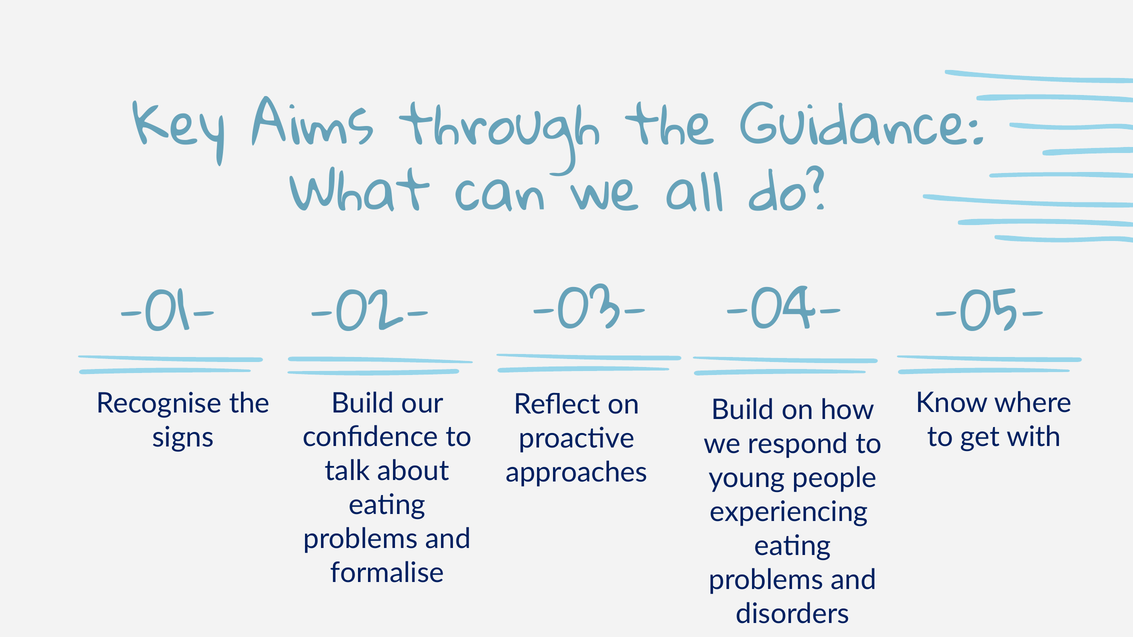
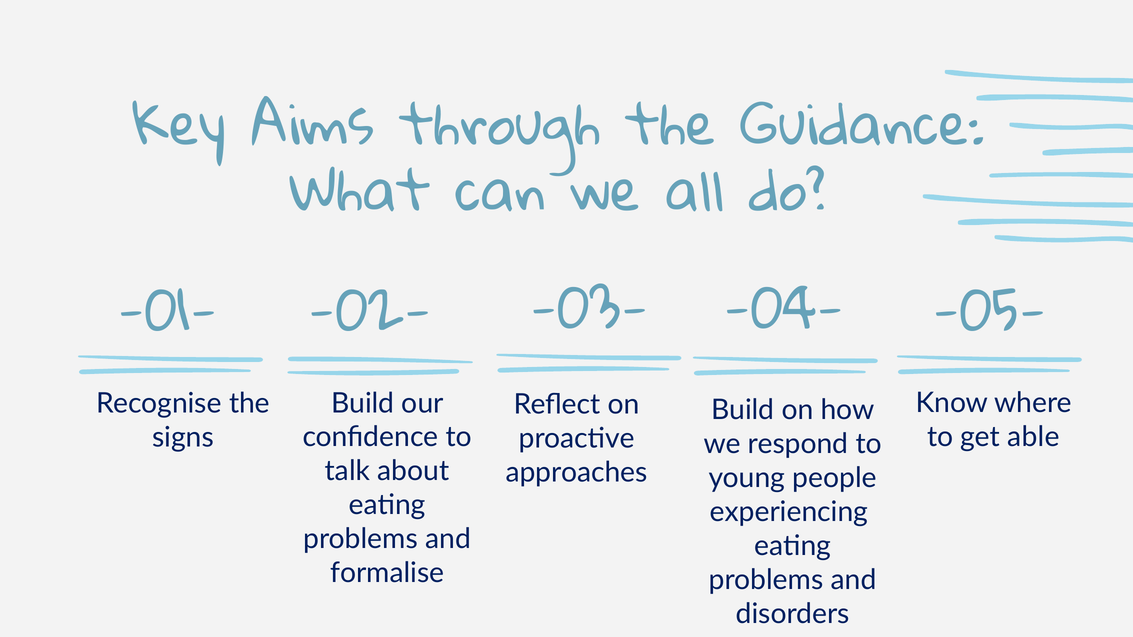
with: with -> able (1034, 437)
